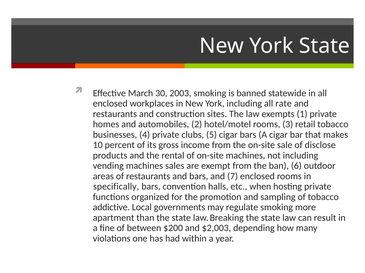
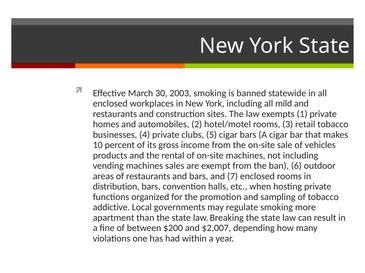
rate: rate -> mild (284, 104)
disclose: disclose -> vehicles (320, 145)
specifically: specifically -> distribution (116, 187)
$2,003: $2,003 -> $2,007 (216, 229)
